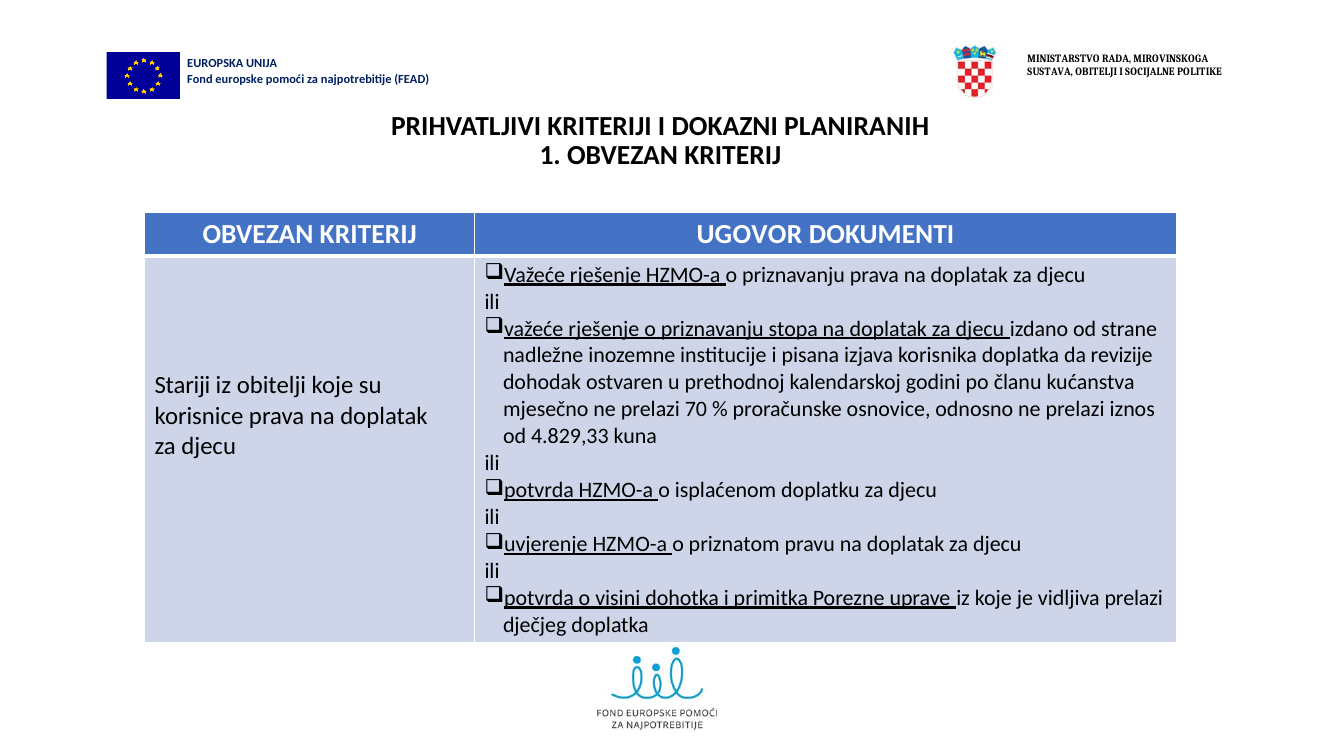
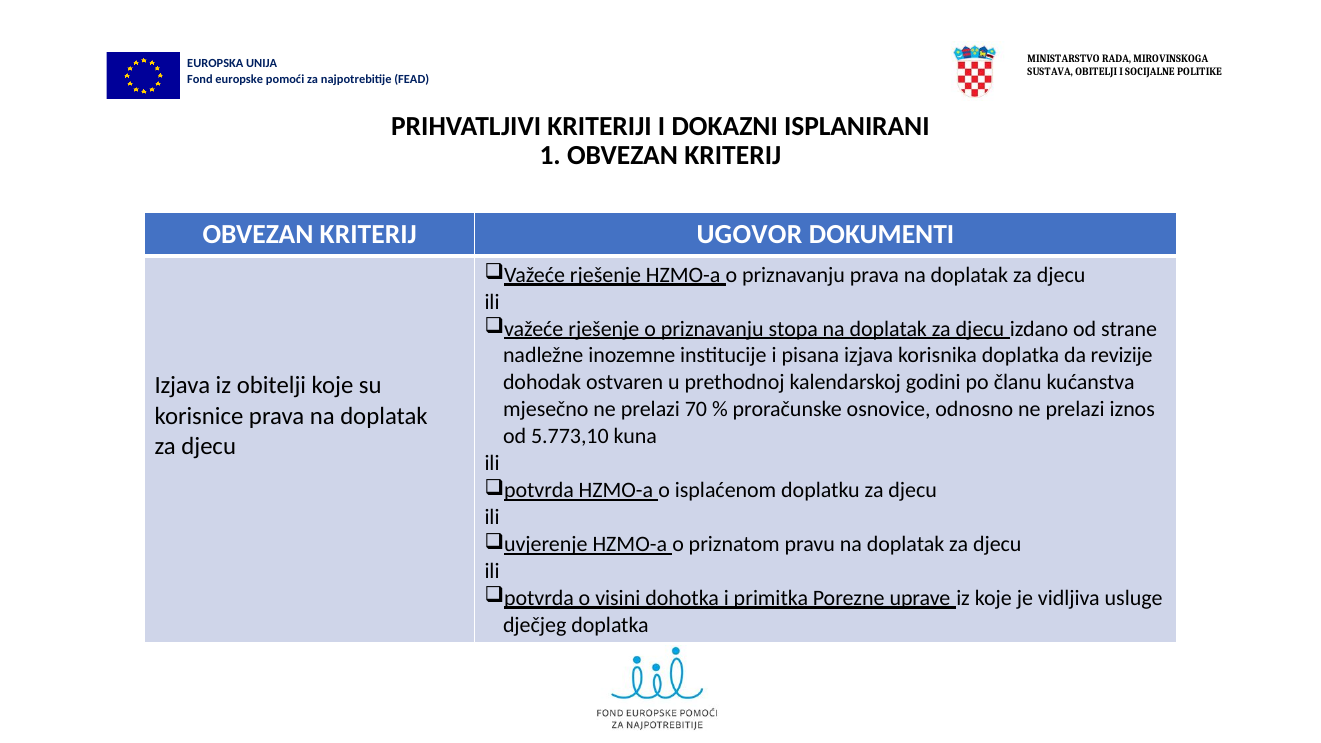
PLANIRANIH: PLANIRANIH -> ISPLANIRANI (857, 126)
Stariji: Stariji -> Izjava (182, 386)
4.829,33: 4.829,33 -> 5.773,10 (570, 436)
vidljiva prelazi: prelazi -> usluge (1134, 598)
